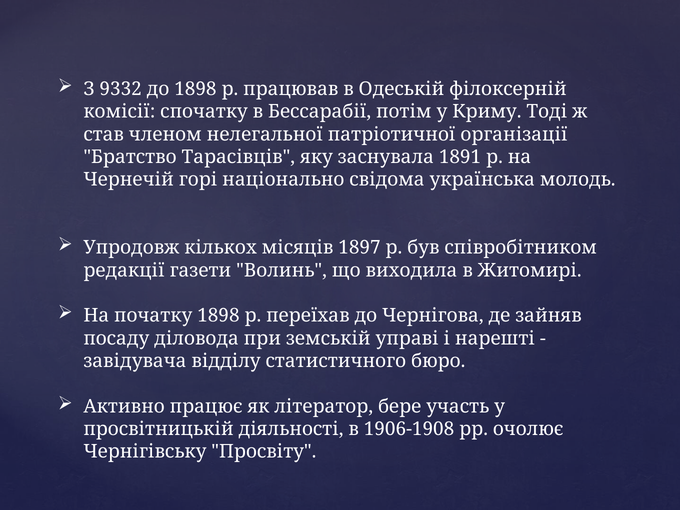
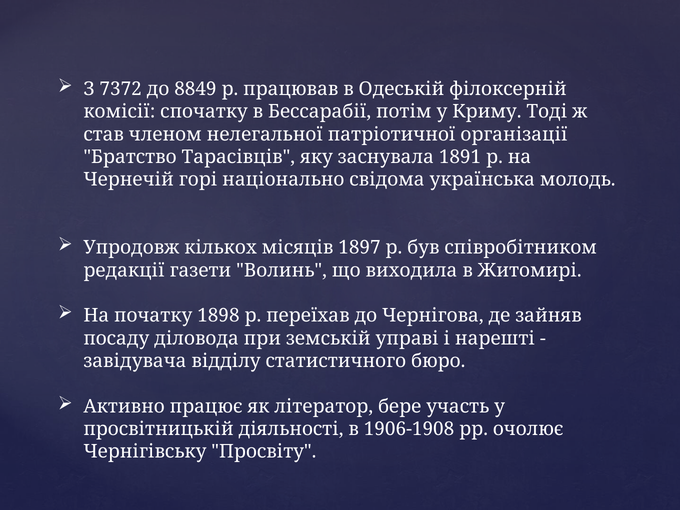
9332: 9332 -> 7372 (121, 89)
до 1898: 1898 -> 8849 (195, 89)
